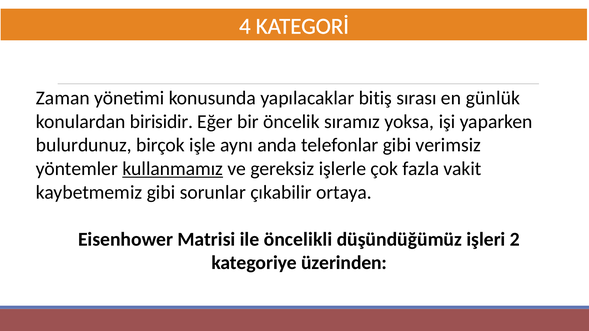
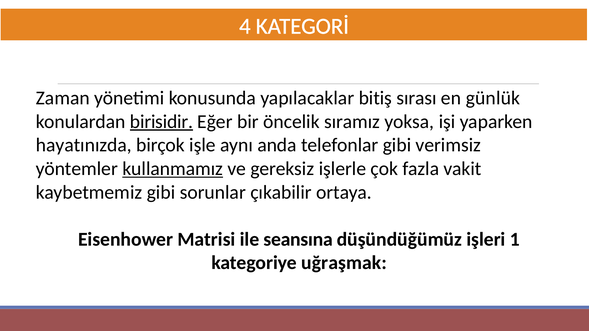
birisidir underline: none -> present (162, 122)
bulurdunuz: bulurdunuz -> hayatınızda (84, 145)
öncelikli: öncelikli -> seansına (298, 240)
2: 2 -> 1 (515, 240)
üzerinden: üzerinden -> uğraşmak (344, 263)
